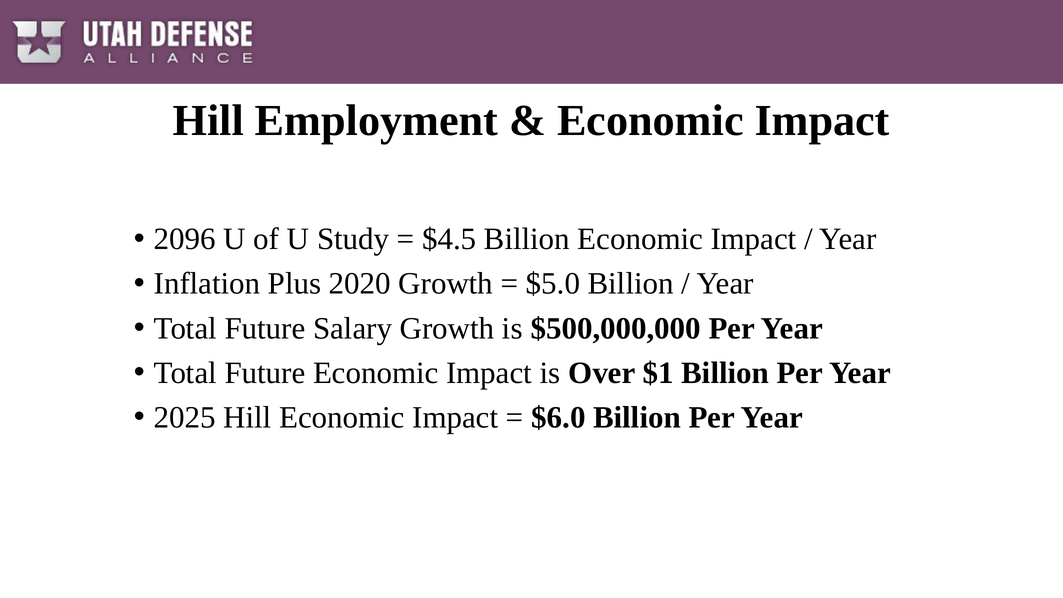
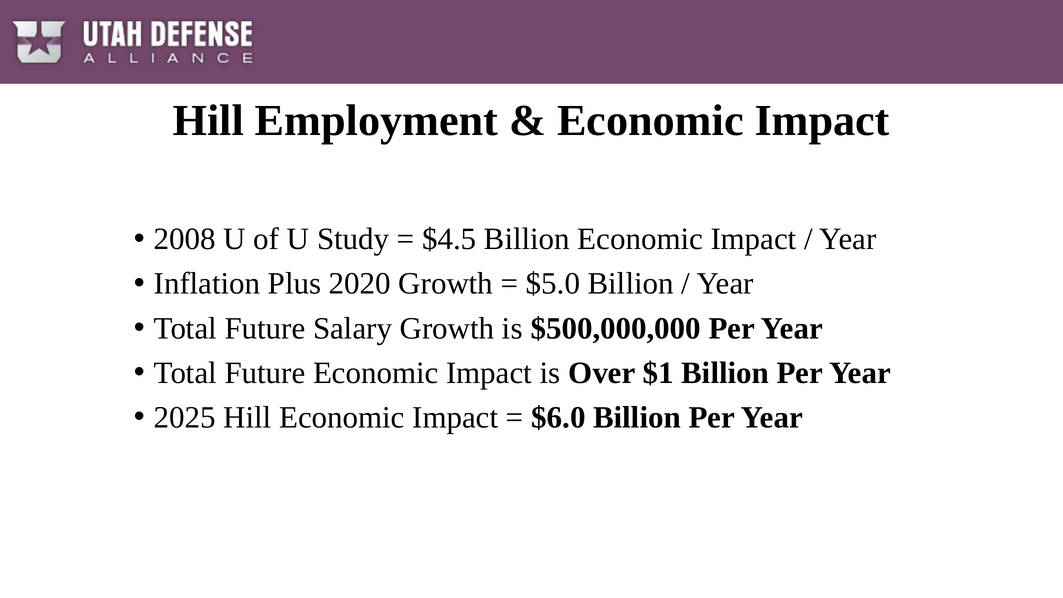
2096: 2096 -> 2008 (185, 239)
